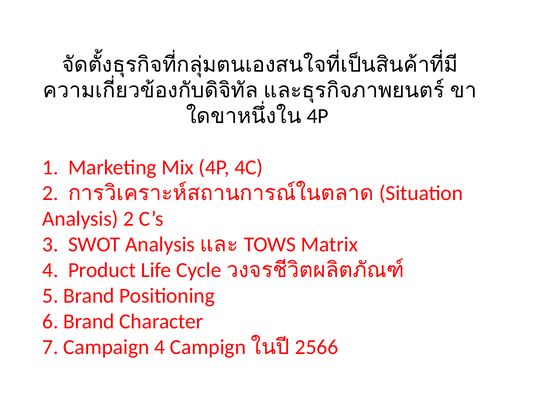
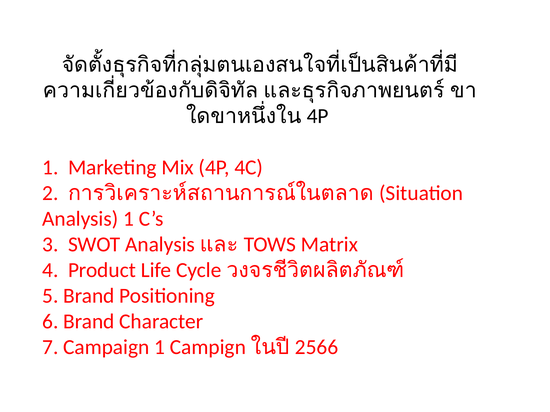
Analysis 2: 2 -> 1 (129, 219)
Campaign 4: 4 -> 1 (160, 347)
